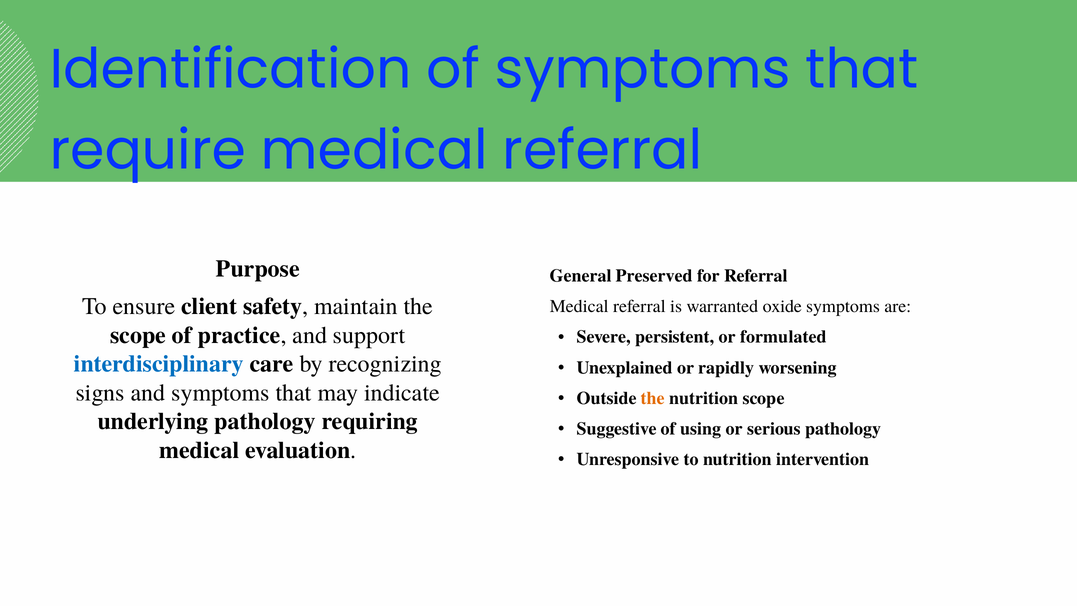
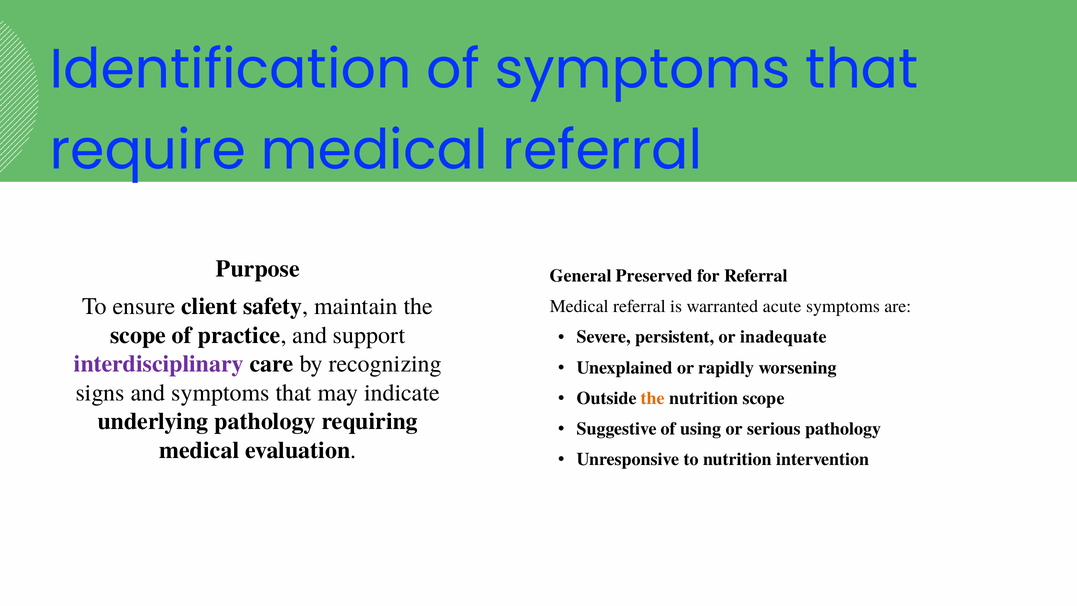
oxide: oxide -> acute (782, 306)
formulated: formulated -> inadequate (783, 337)
interdisciplinary colour: blue -> purple (159, 364)
